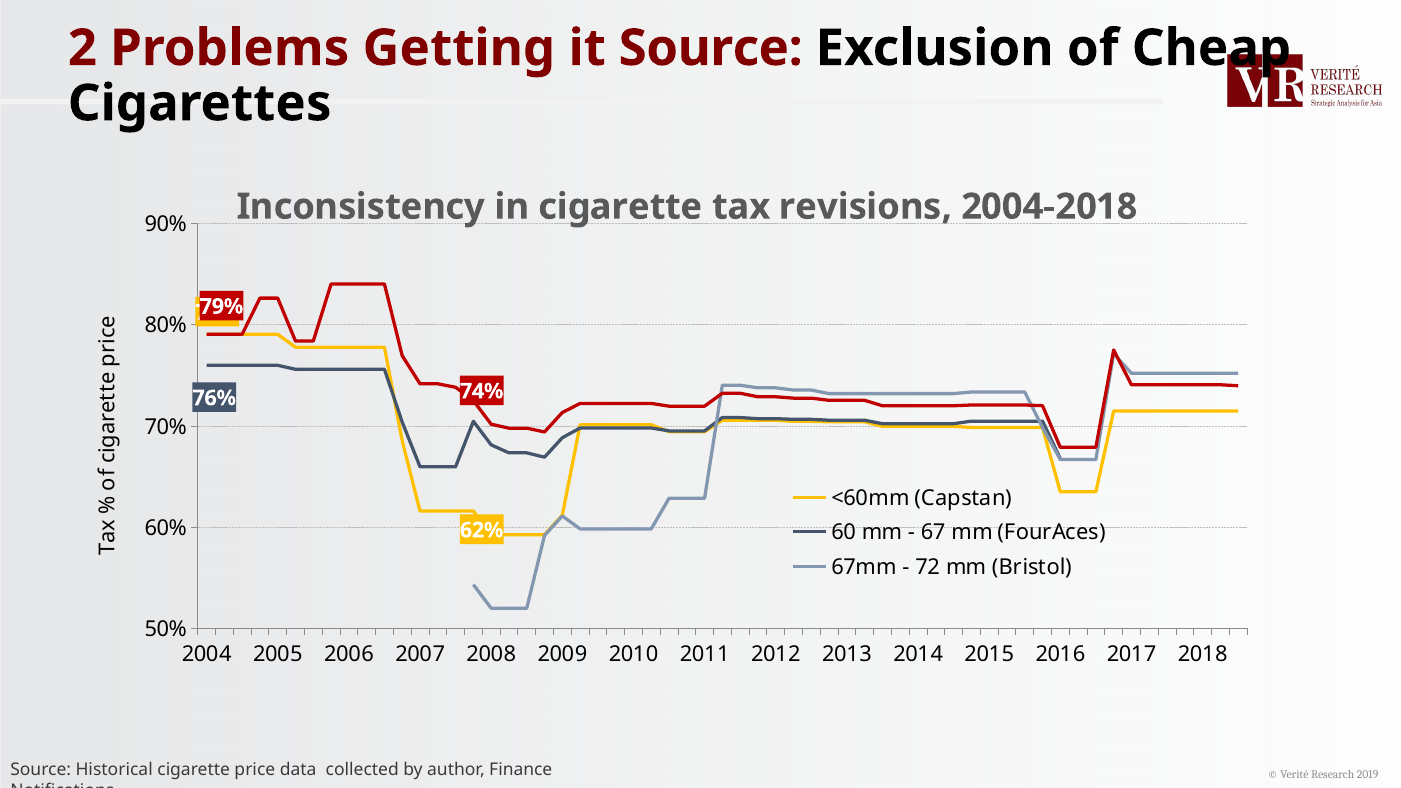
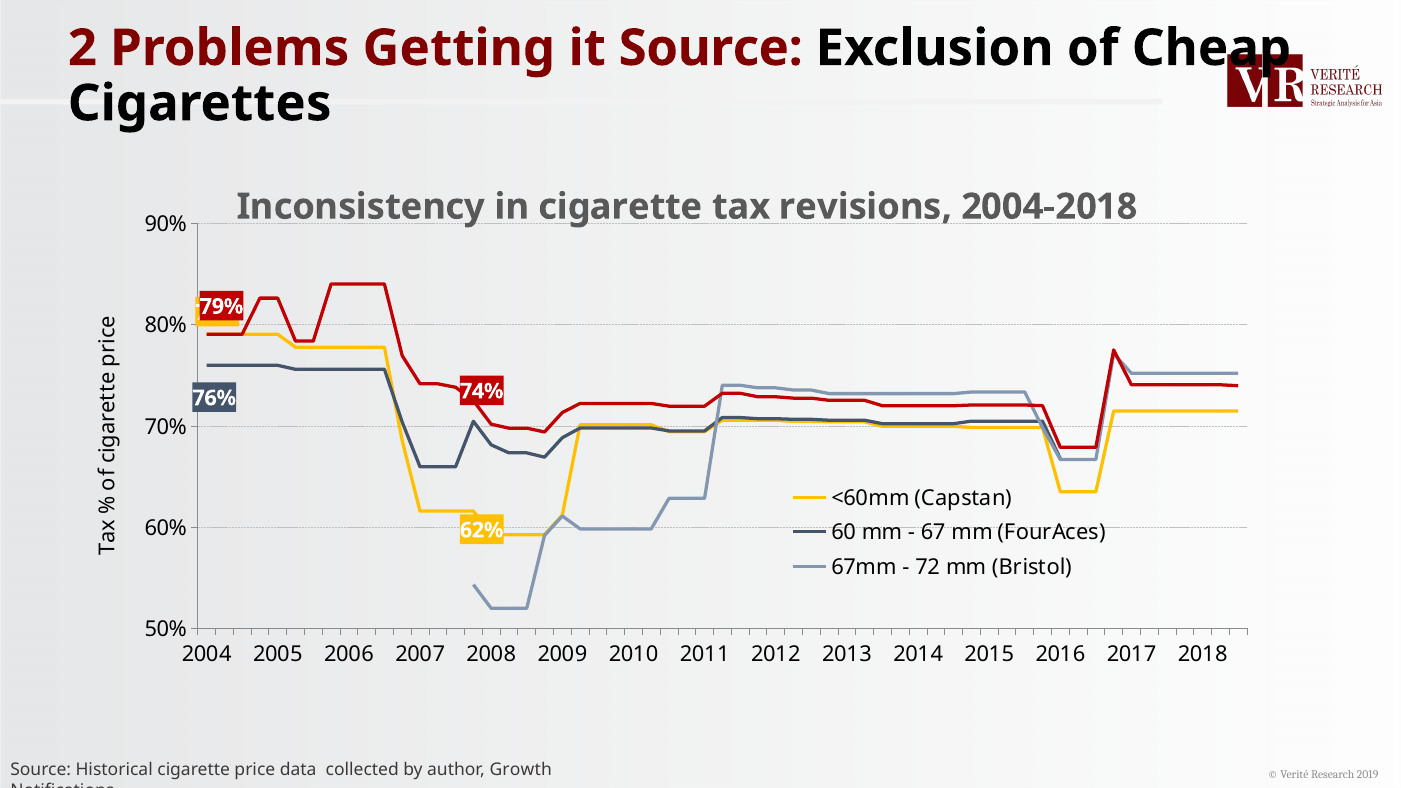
Finance: Finance -> Growth (521, 770)
